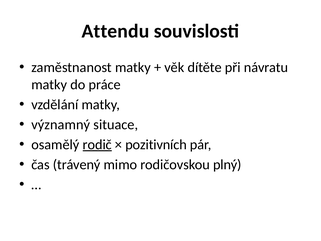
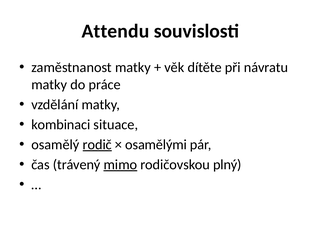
významný: významný -> kombinaci (61, 124)
pozitivních: pozitivních -> osamělými (156, 144)
mimo underline: none -> present (120, 164)
